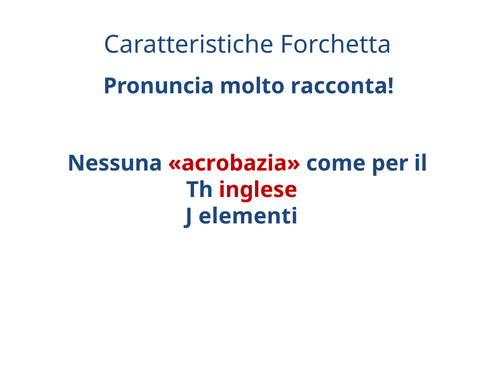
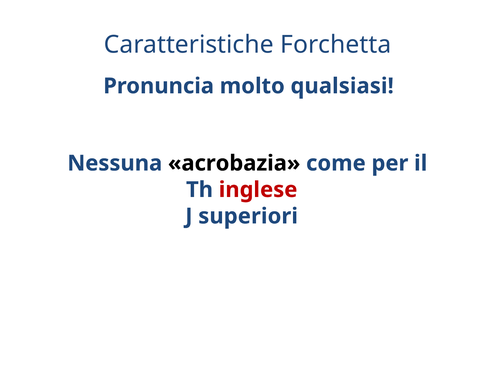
racconta: racconta -> qualsiasi (342, 86)
acrobazia colour: red -> black (234, 163)
elementi: elementi -> superiori (248, 216)
